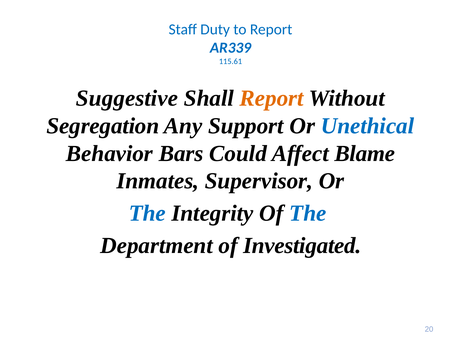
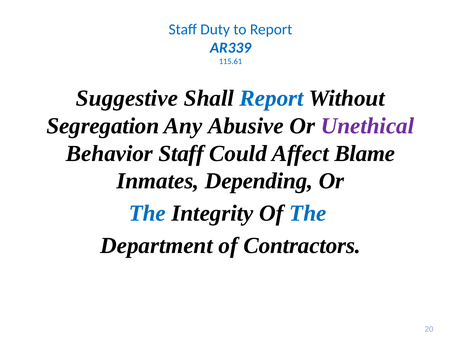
Report colour: orange -> blue (272, 98)
Support: Support -> Abusive (246, 126)
Unethical colour: blue -> purple (367, 126)
Behavior Bars: Bars -> Staff (181, 154)
Supervisor: Supervisor -> Depending (259, 181)
Investigated: Investigated -> Contractors (302, 246)
